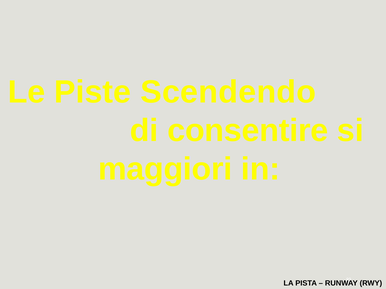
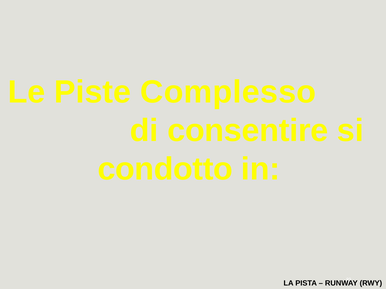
Scendendo: Scendendo -> Complesso (228, 92)
maggiori: maggiori -> condotto (165, 169)
